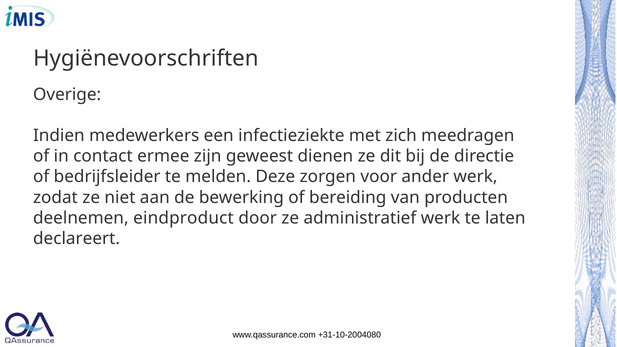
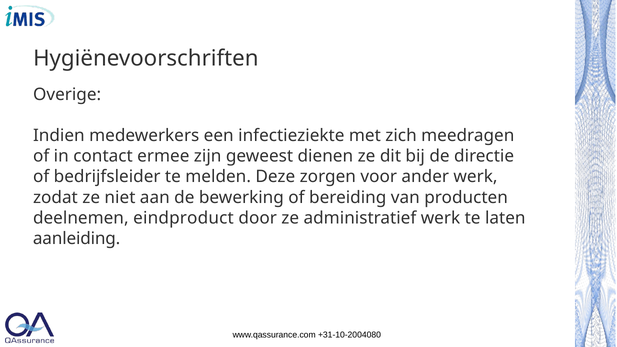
declareert: declareert -> aanleiding (77, 239)
